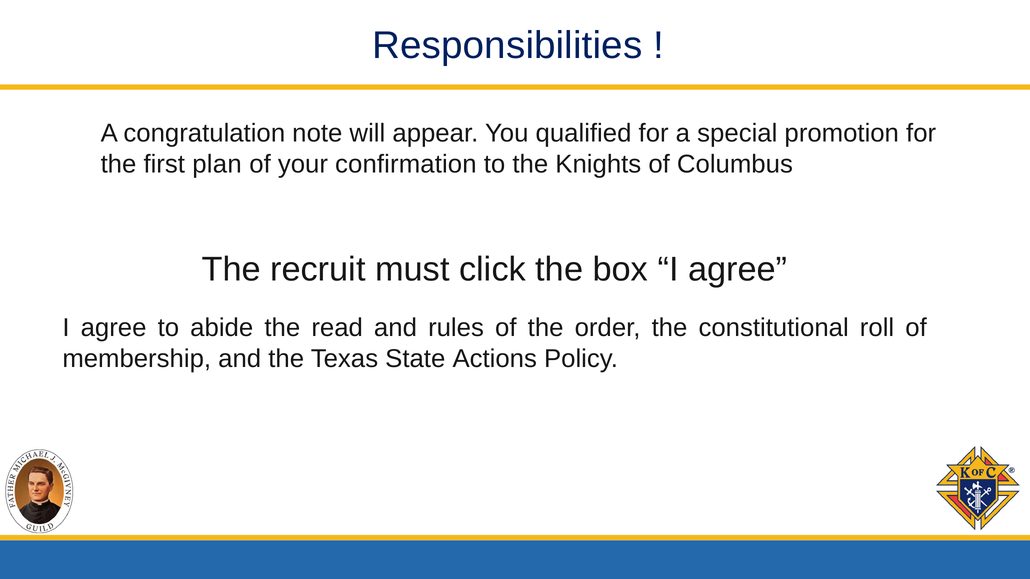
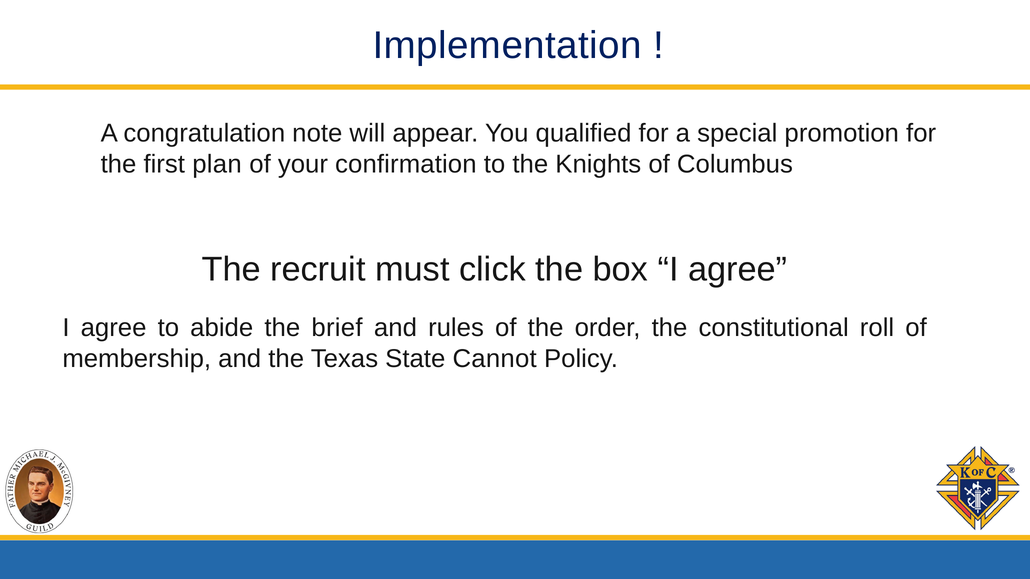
Responsibilities: Responsibilities -> Implementation (507, 45)
read: read -> brief (337, 328)
Actions: Actions -> Cannot (495, 359)
